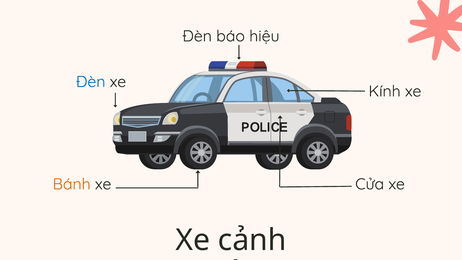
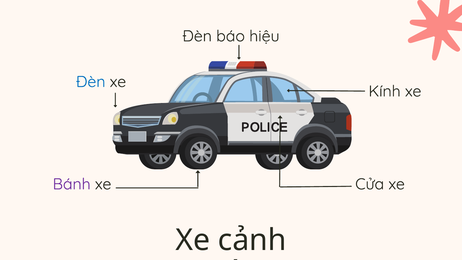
Bánh colour: orange -> purple (72, 184)
